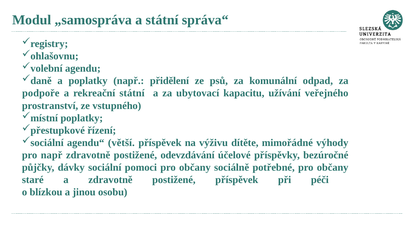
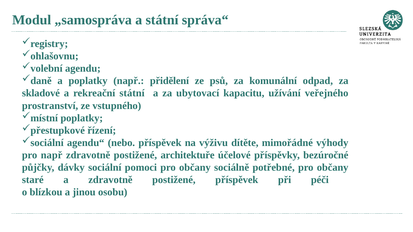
podpoře: podpoře -> skladové (41, 93)
větší: větší -> nebo (121, 143)
odevzdávání: odevzdávání -> architektuře (188, 155)
